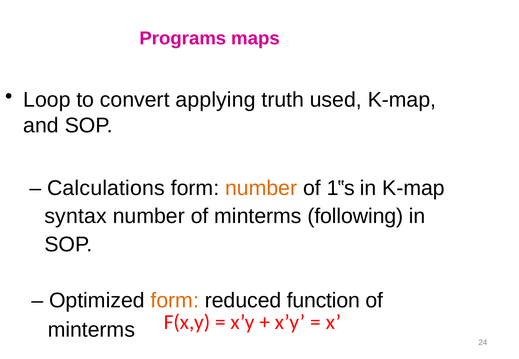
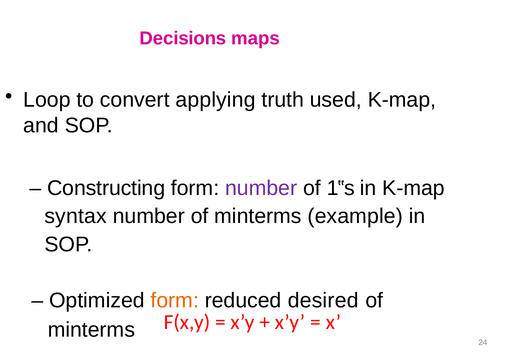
Programs: Programs -> Decisions (183, 38)
Calculations: Calculations -> Constructing (106, 188)
number colour: orange -> purple (261, 188)
following: following -> example (355, 216)
function: function -> desired (323, 301)
